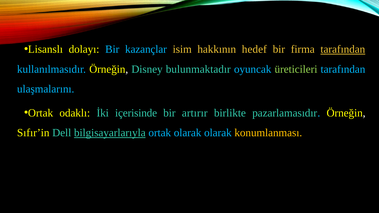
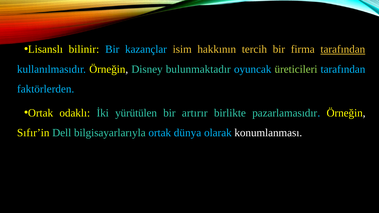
dolayı: dolayı -> bilinir (84, 49)
hedef: hedef -> tercih (254, 49)
ulaşmalarını: ulaşmalarını -> faktörlerden (46, 89)
içerisinde: içerisinde -> yürütülen (136, 113)
bilgisayarlarıyla underline: present -> none (110, 133)
ortak olarak: olarak -> dünya (188, 133)
konumlanması colour: yellow -> white (268, 133)
